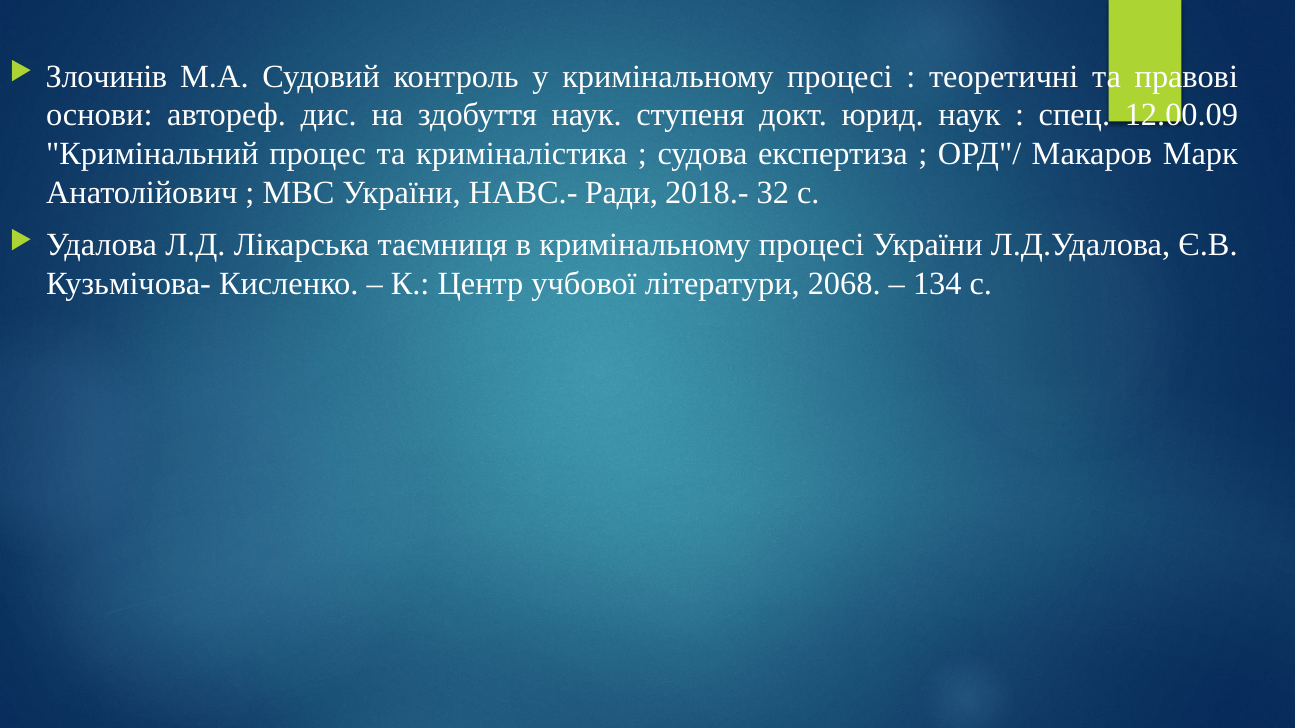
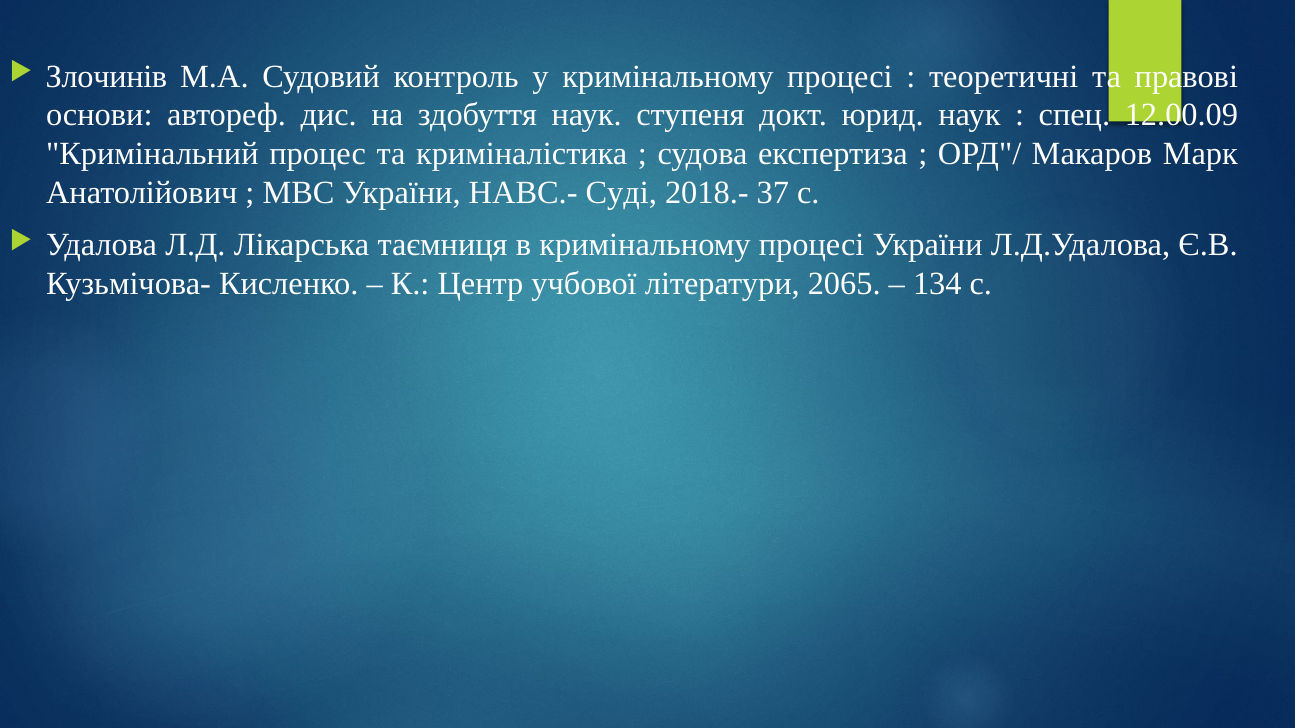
Ради: Ради -> Суді (621, 193)
32: 32 -> 37 (773, 193)
2068: 2068 -> 2065 (844, 284)
